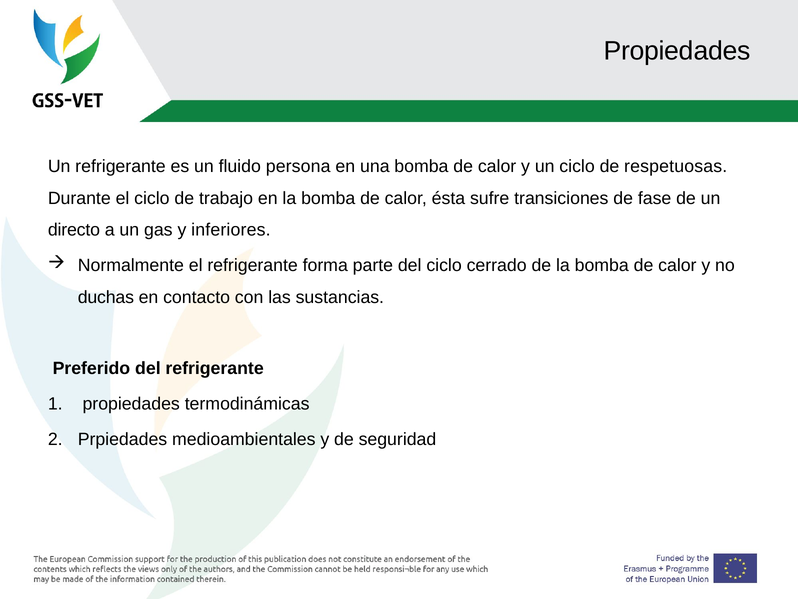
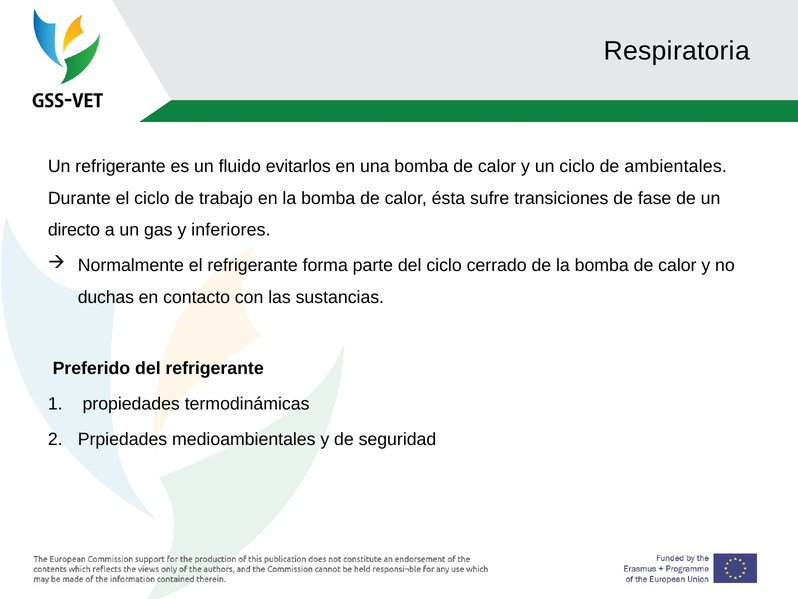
Propiedades: Propiedades -> Respiratoria (677, 51)
persona: persona -> evitarlos (298, 166)
respetuosas: respetuosas -> ambientales (676, 166)
